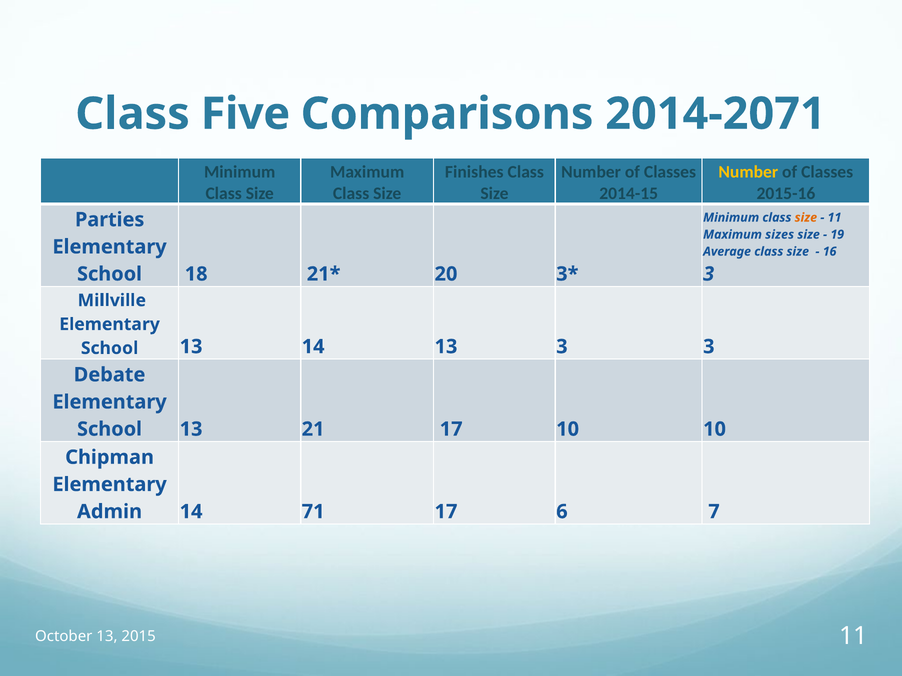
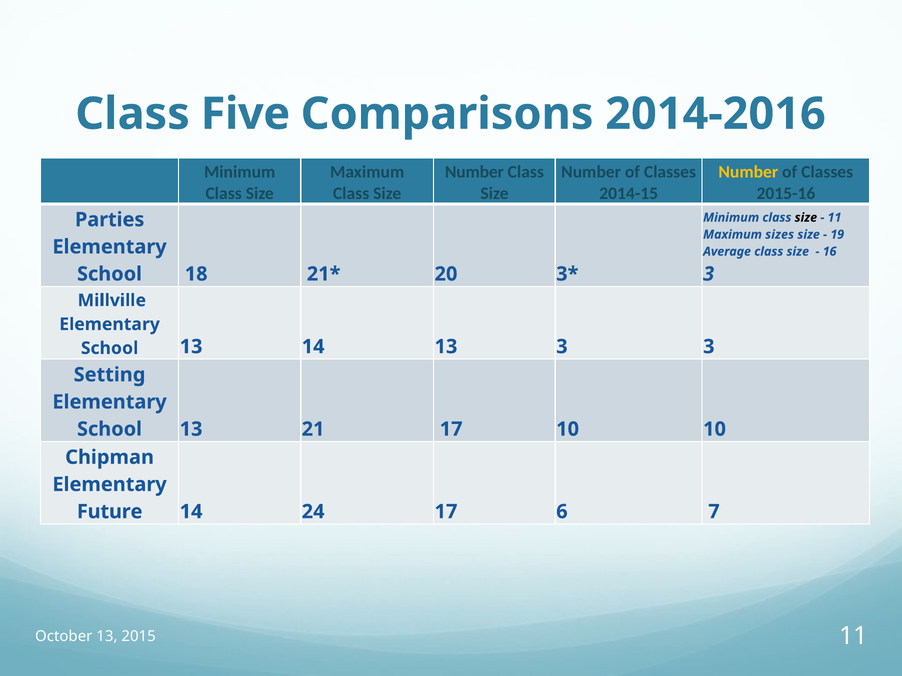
2014-2071: 2014-2071 -> 2014-2016 (716, 114)
Finishes: Finishes -> Number (474, 172)
size colour: orange -> black (806, 218)
Debate: Debate -> Setting (110, 375)
Admin: Admin -> Future (110, 512)
71: 71 -> 24 (313, 512)
